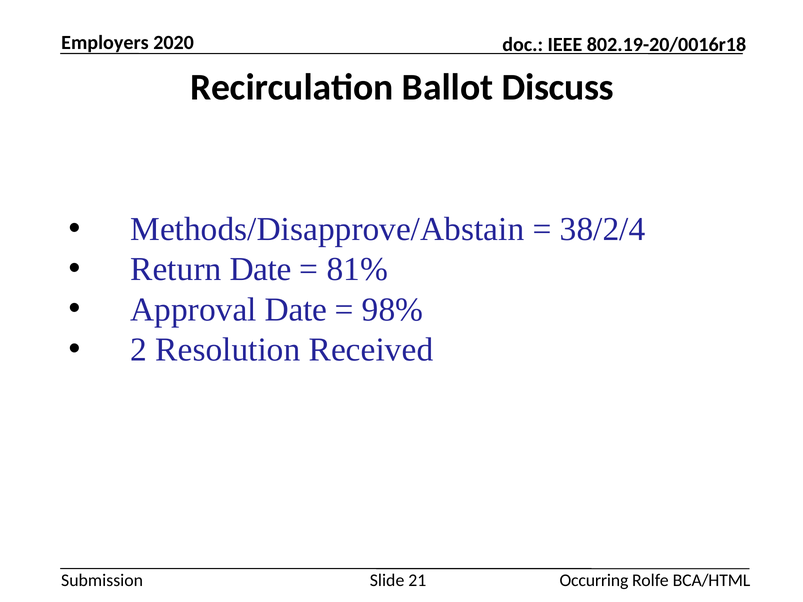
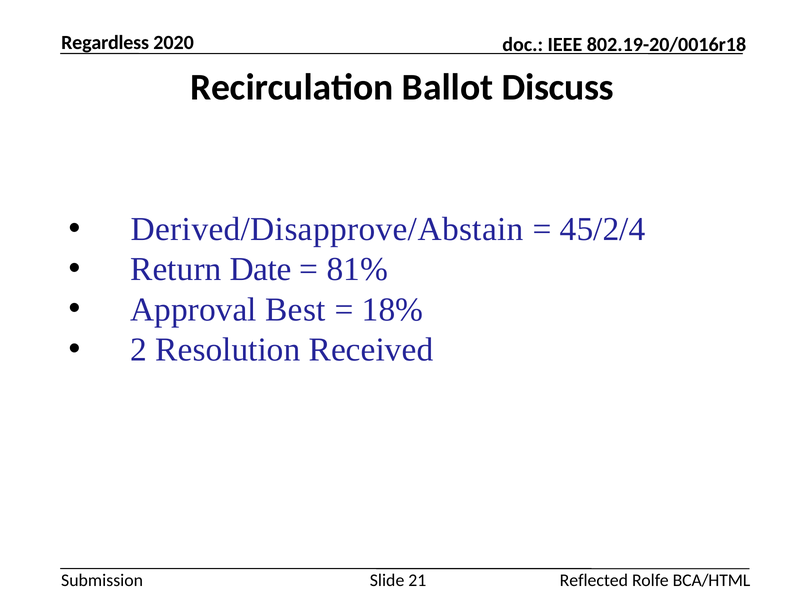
Employers: Employers -> Regardless (105, 43)
Methods/Disapprove/Abstain: Methods/Disapprove/Abstain -> Derived/Disapprove/Abstain (327, 229)
38/2/4: 38/2/4 -> 45/2/4 (603, 229)
Approval Date: Date -> Best (296, 310)
98%: 98% -> 18% (393, 310)
Occurring: Occurring -> Reflected (594, 581)
